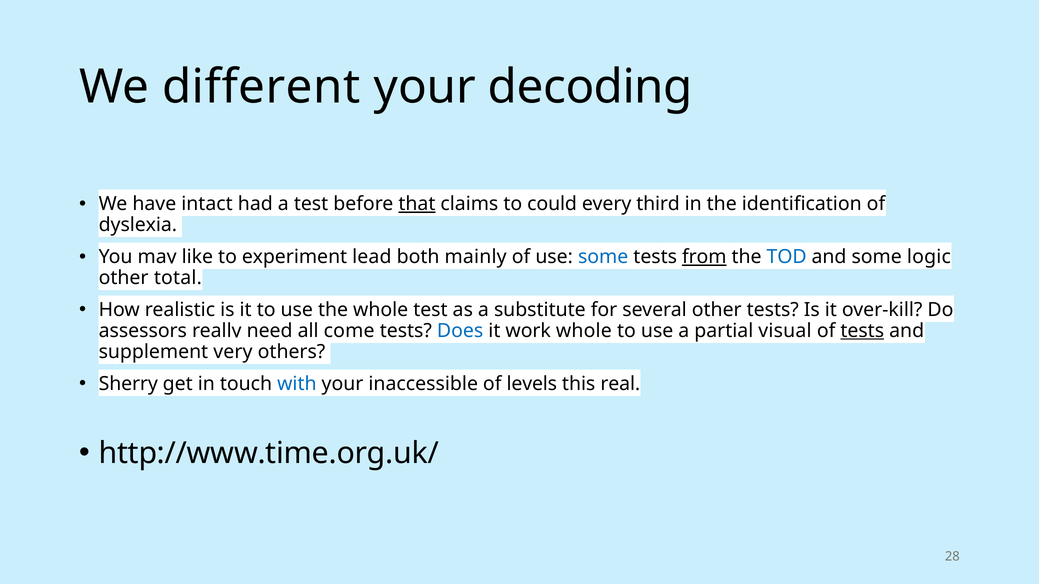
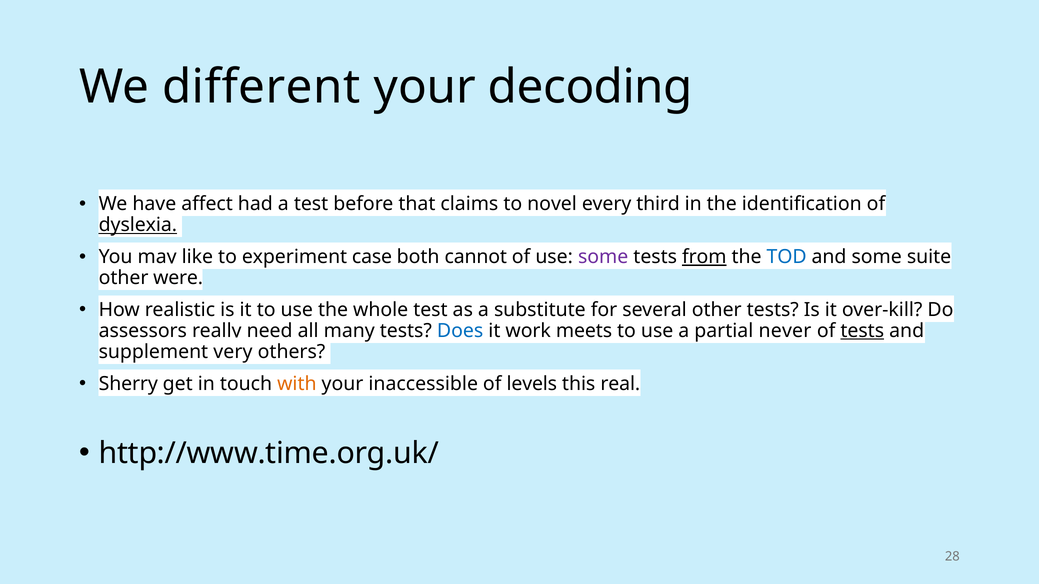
intact: intact -> affect (207, 204)
that underline: present -> none (417, 204)
could: could -> novel (552, 204)
dyslexia underline: none -> present (138, 225)
lead: lead -> case (372, 257)
mainly: mainly -> cannot (476, 257)
some colour: blue -> purple (603, 257)
logic: logic -> suite (929, 257)
total: total -> were (178, 278)
come: come -> many (349, 331)
work whole: whole -> meets (584, 331)
visual: visual -> never (785, 331)
with colour: blue -> orange (297, 384)
